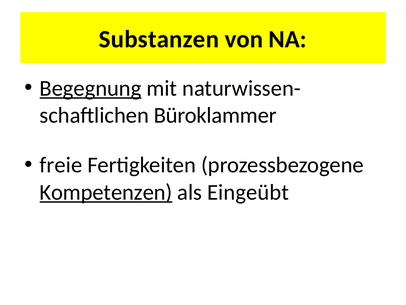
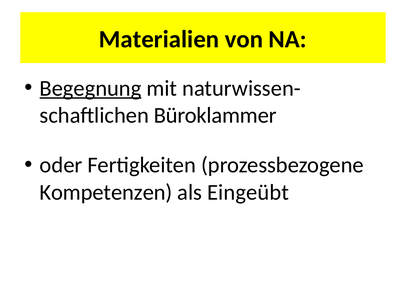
Substanzen: Substanzen -> Materialien (159, 39)
freie: freie -> oder (61, 165)
Kompetenzen underline: present -> none (106, 192)
